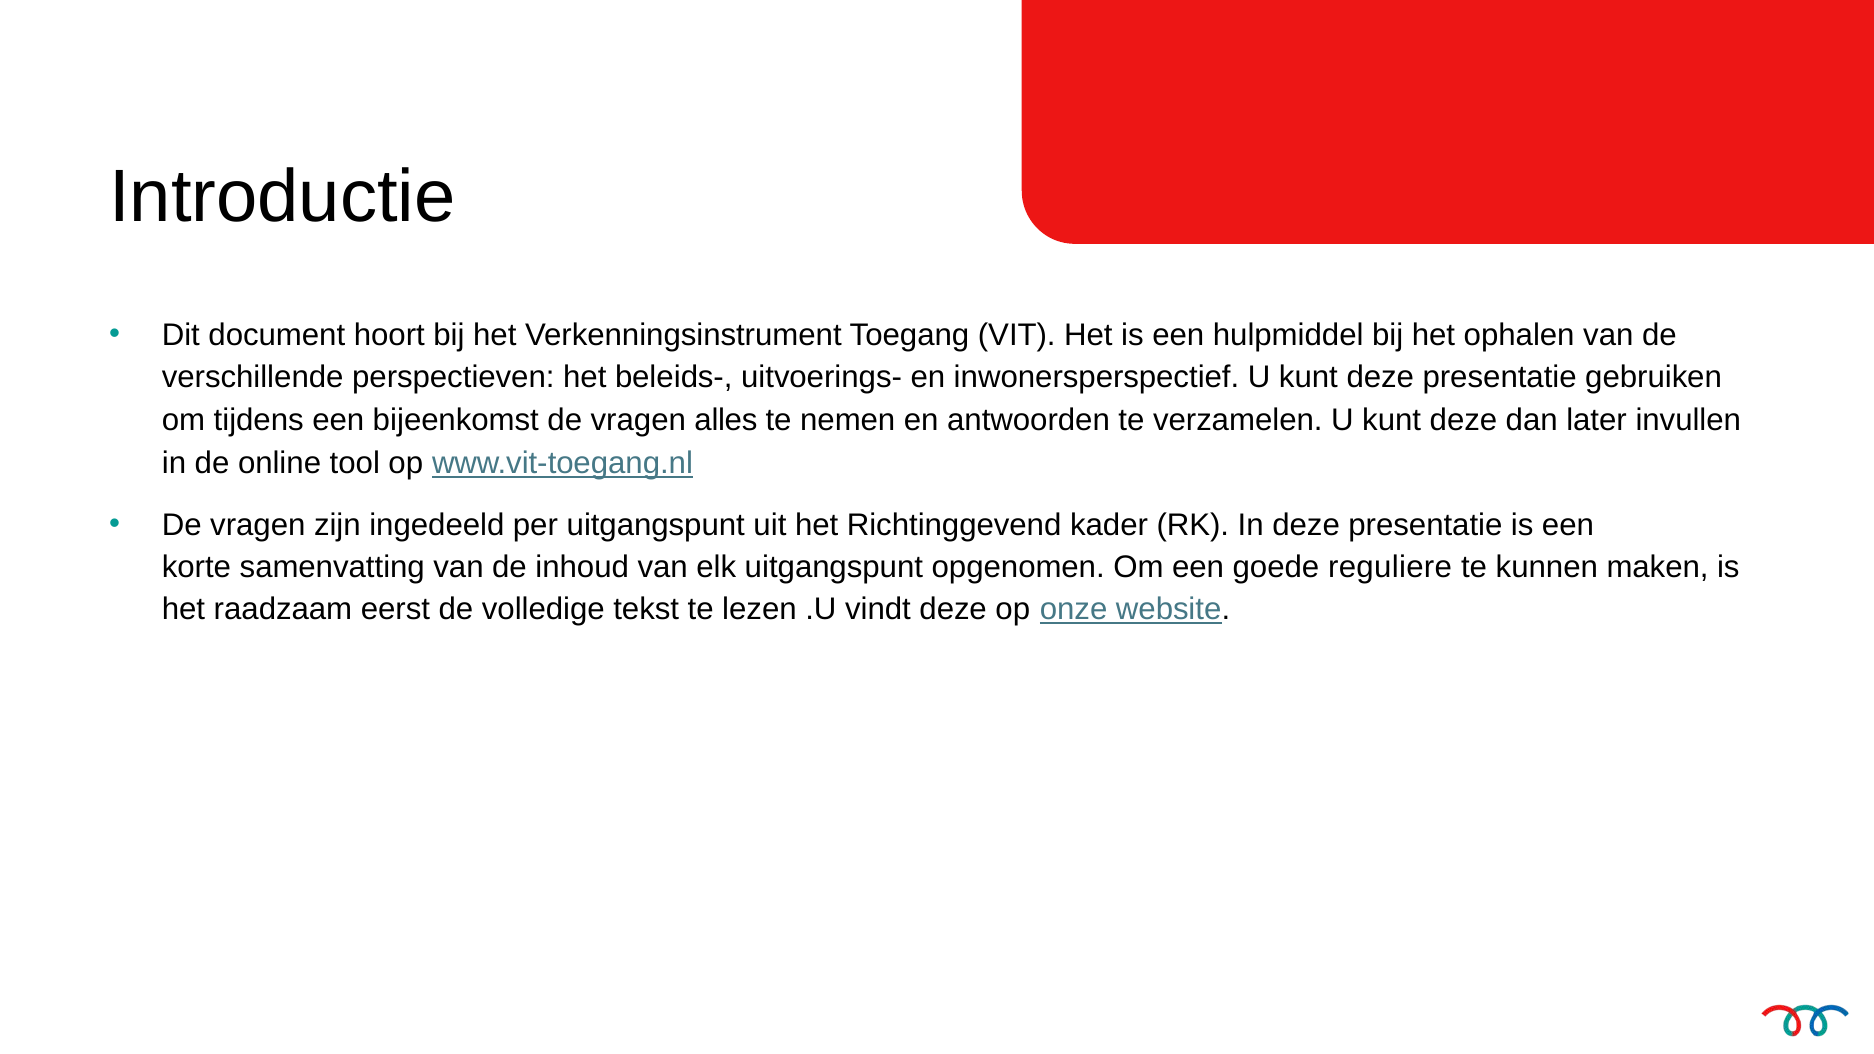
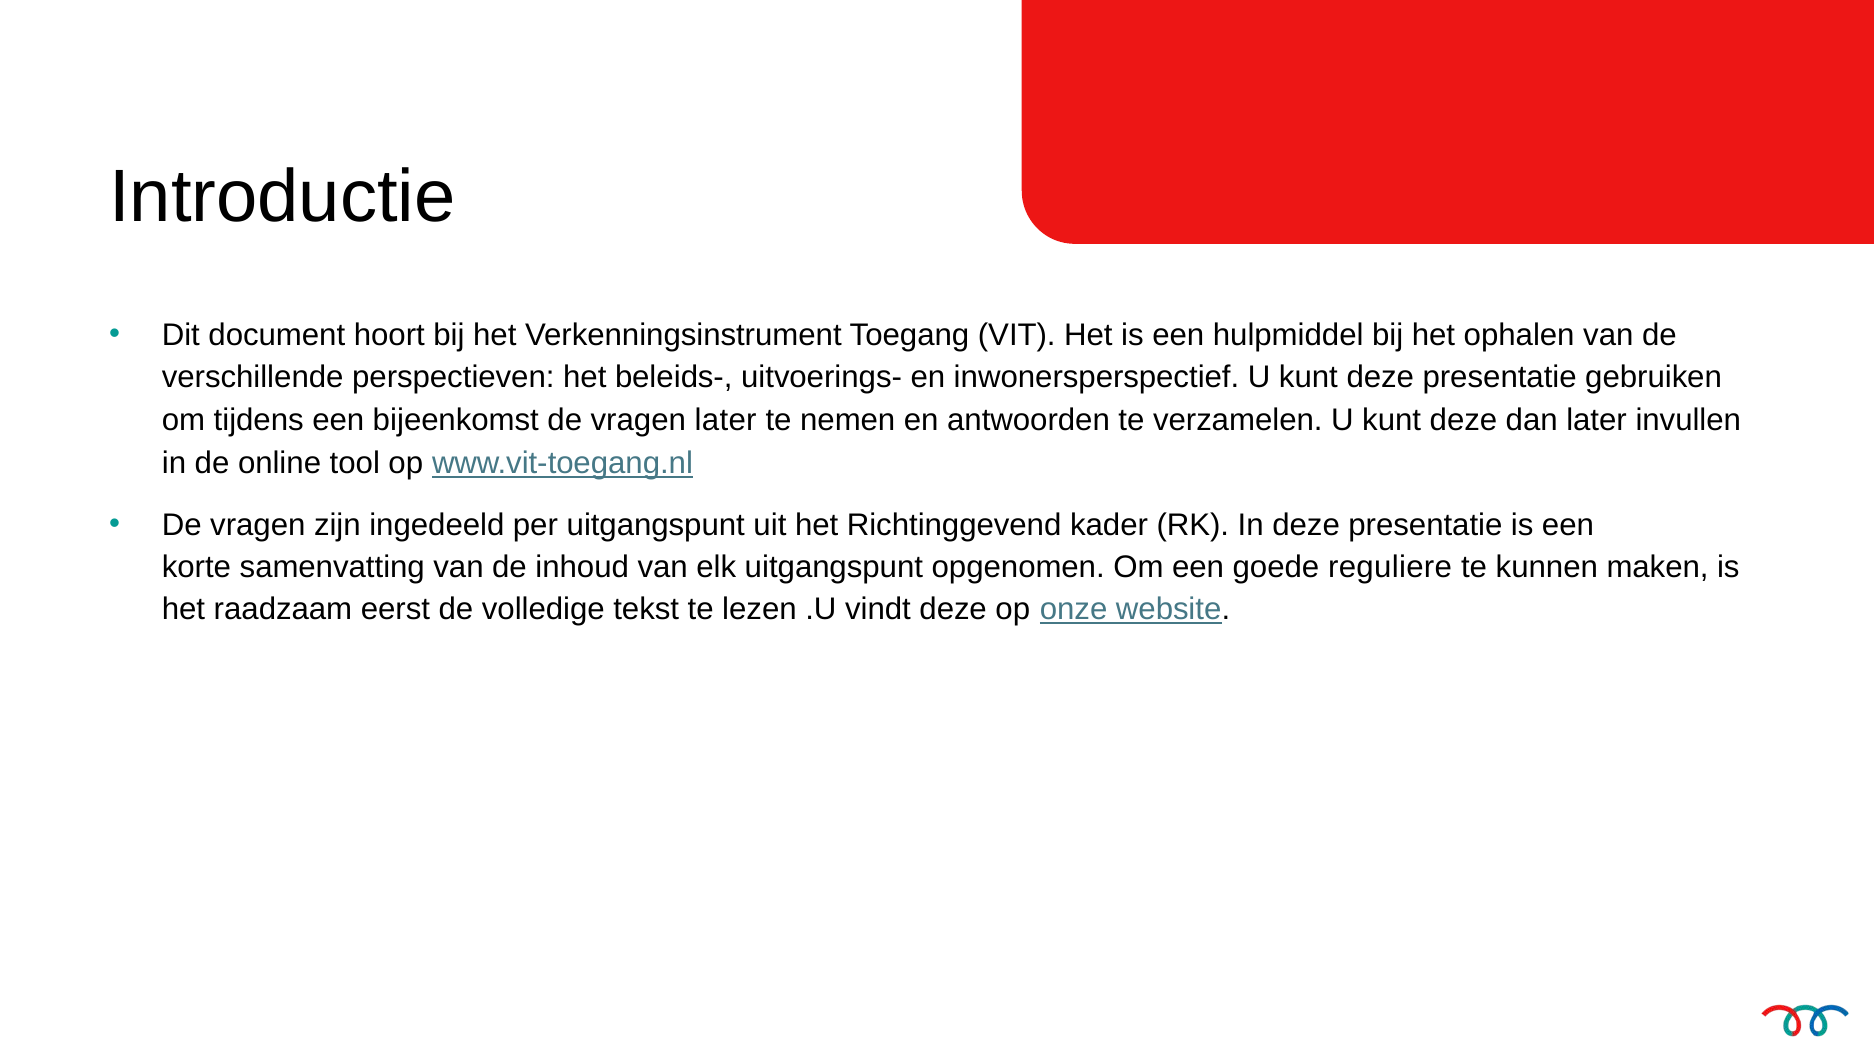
vragen alles: alles -> later (726, 420)
